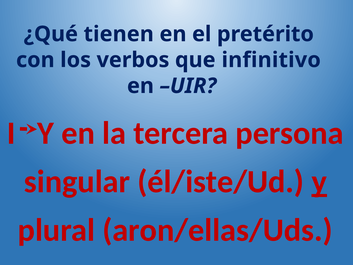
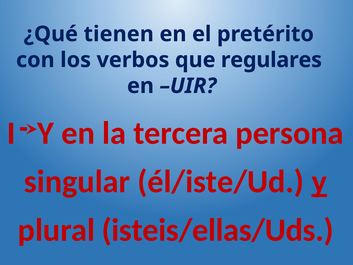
infinitivo: infinitivo -> regulares (271, 60)
aron/ellas/Uds: aron/ellas/Uds -> isteis/ellas/Uds (218, 230)
